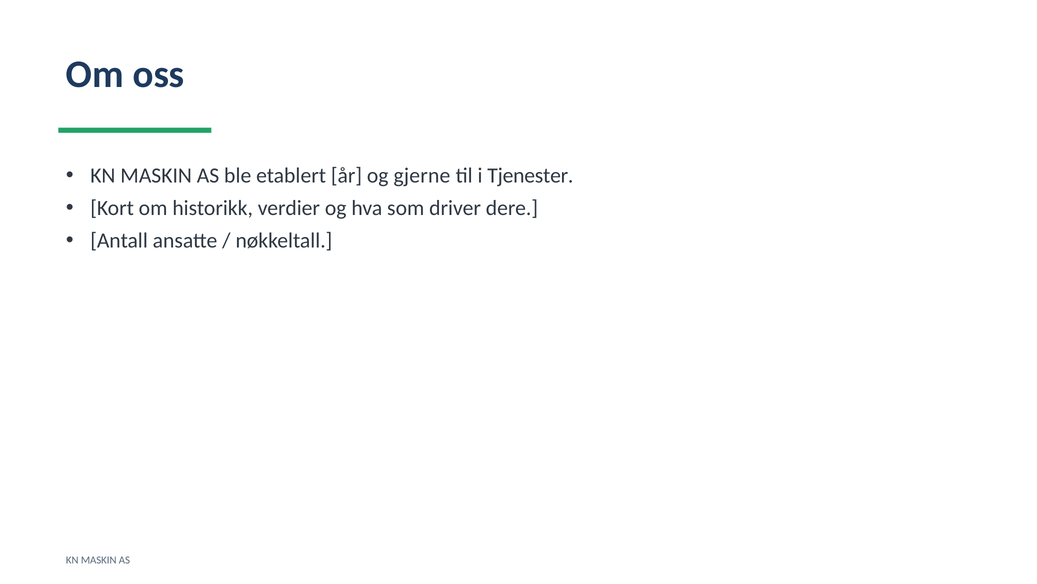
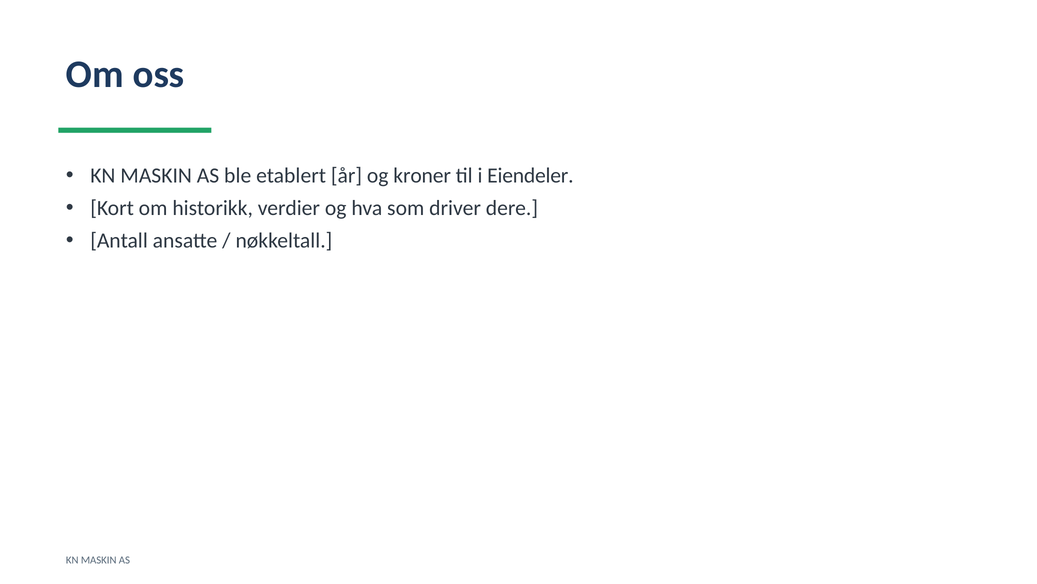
gjerne: gjerne -> kroner (422, 176)
Tjenester: Tjenester -> Eiendeler (530, 176)
